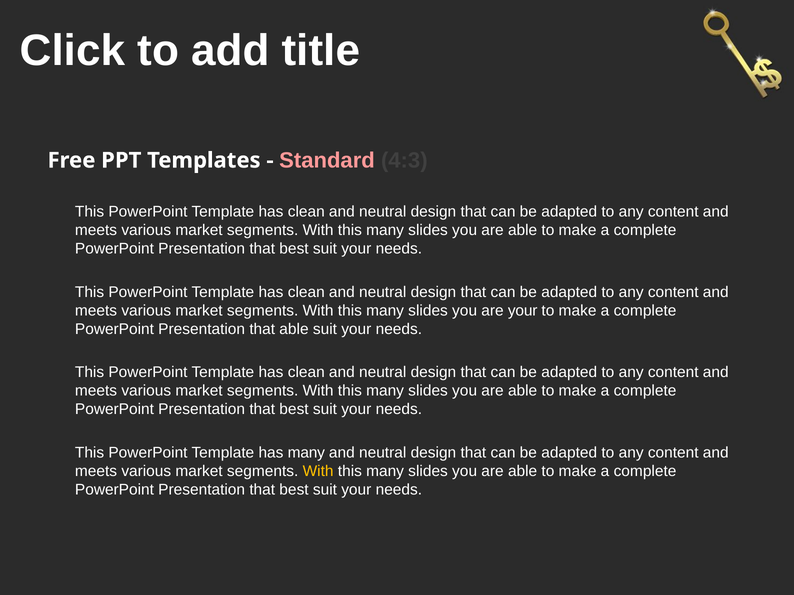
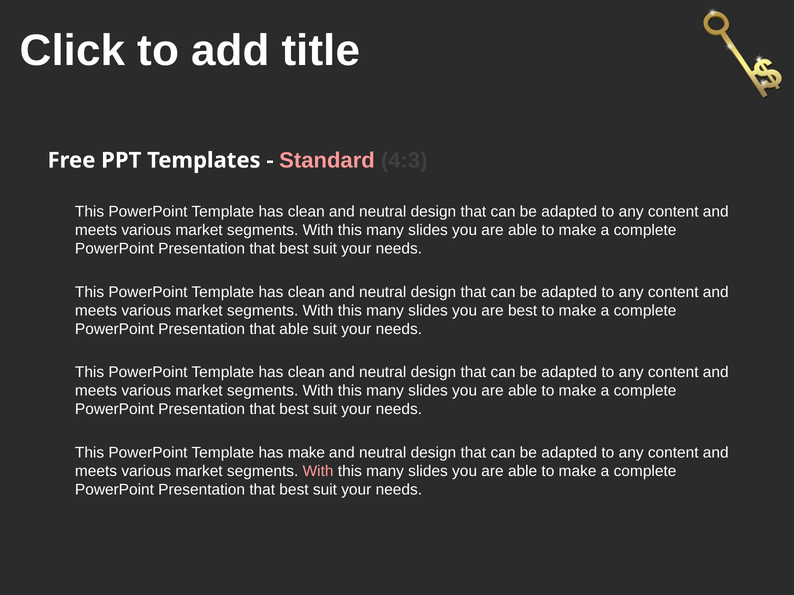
are your: your -> best (523, 311)
has many: many -> make (306, 453)
With colour: yellow -> pink (318, 472)
